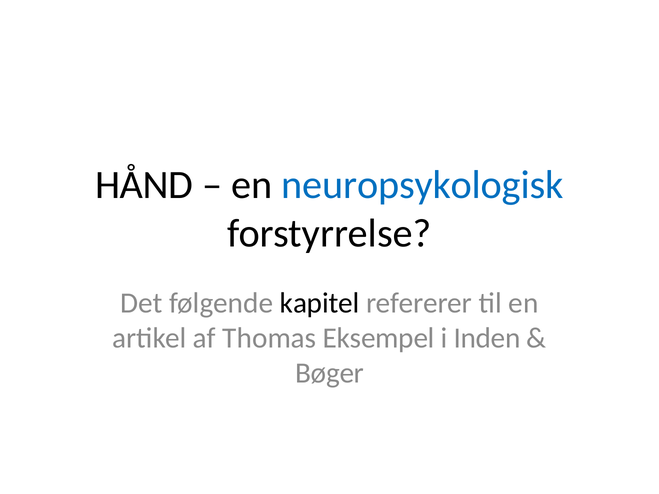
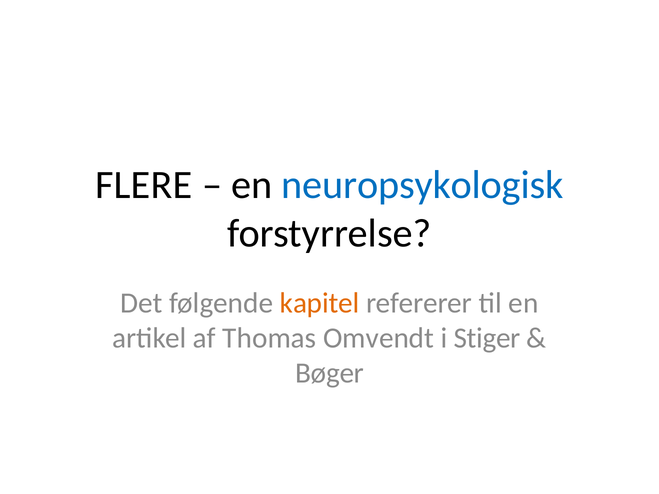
HÅND: HÅND -> FLERE (144, 185)
kapitel colour: black -> orange (320, 303)
Eksempel: Eksempel -> Omvendt (379, 338)
Inden: Inden -> Stiger (487, 338)
